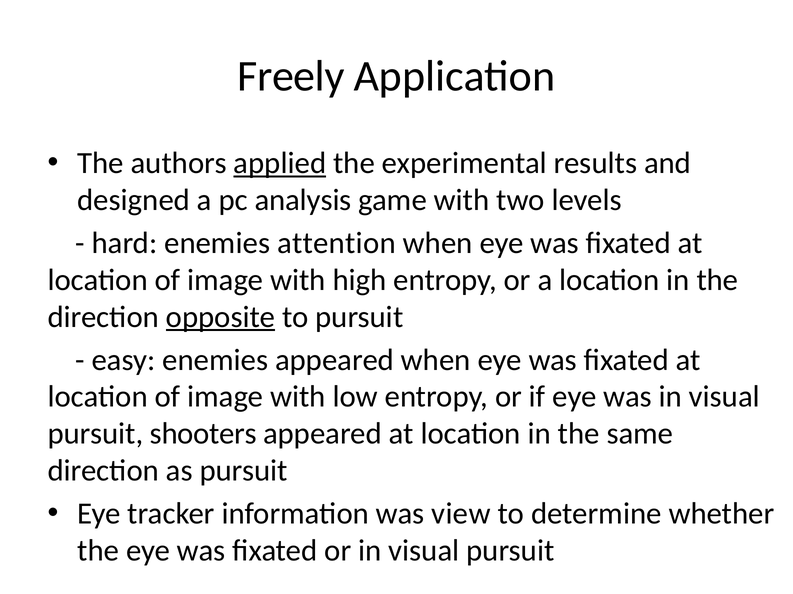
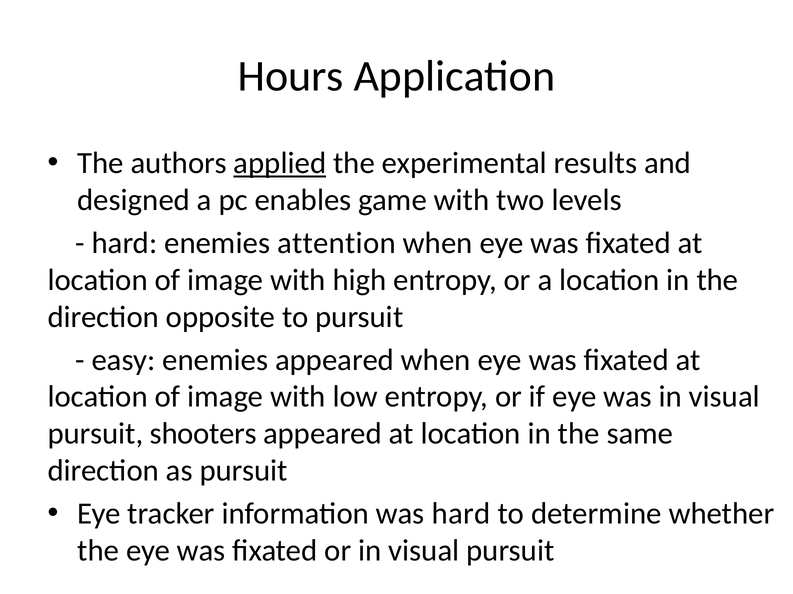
Freely: Freely -> Hours (291, 76)
analysis: analysis -> enables (303, 200)
opposite underline: present -> none (221, 317)
was view: view -> hard (461, 514)
